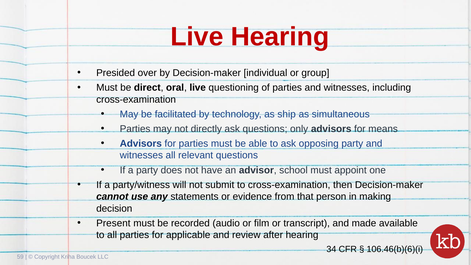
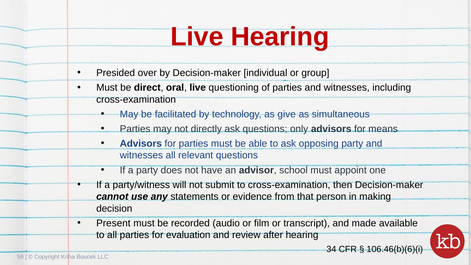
ship: ship -> give (287, 114)
applicable: applicable -> evaluation (188, 235)
